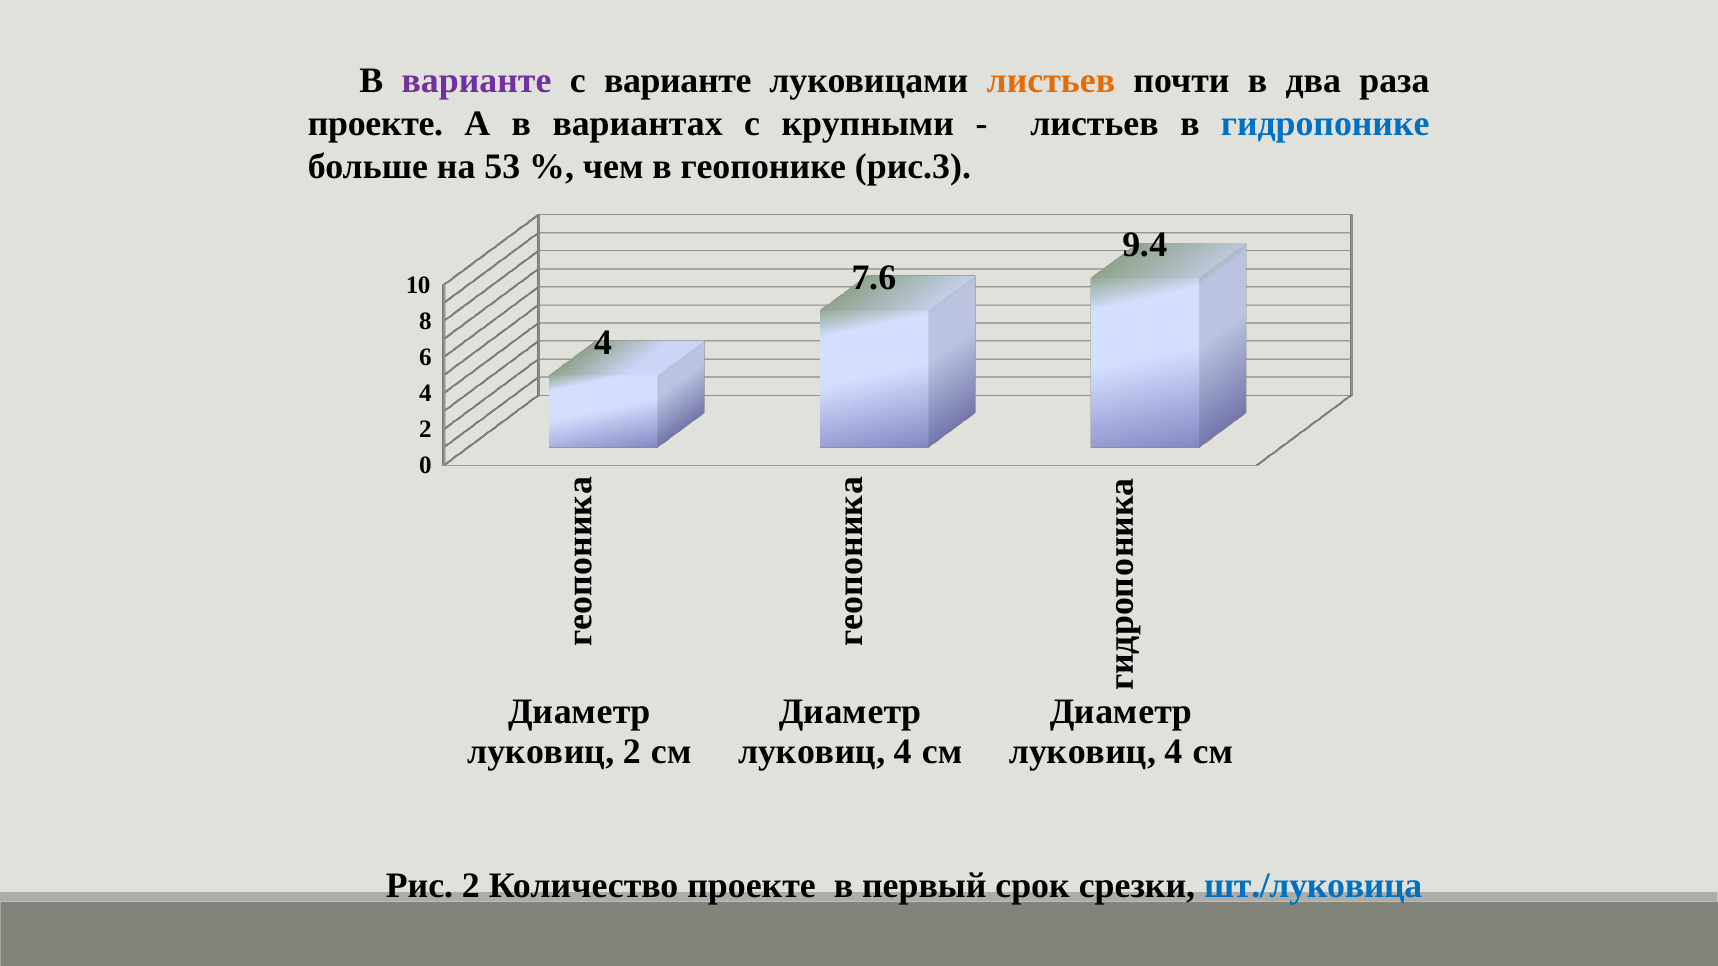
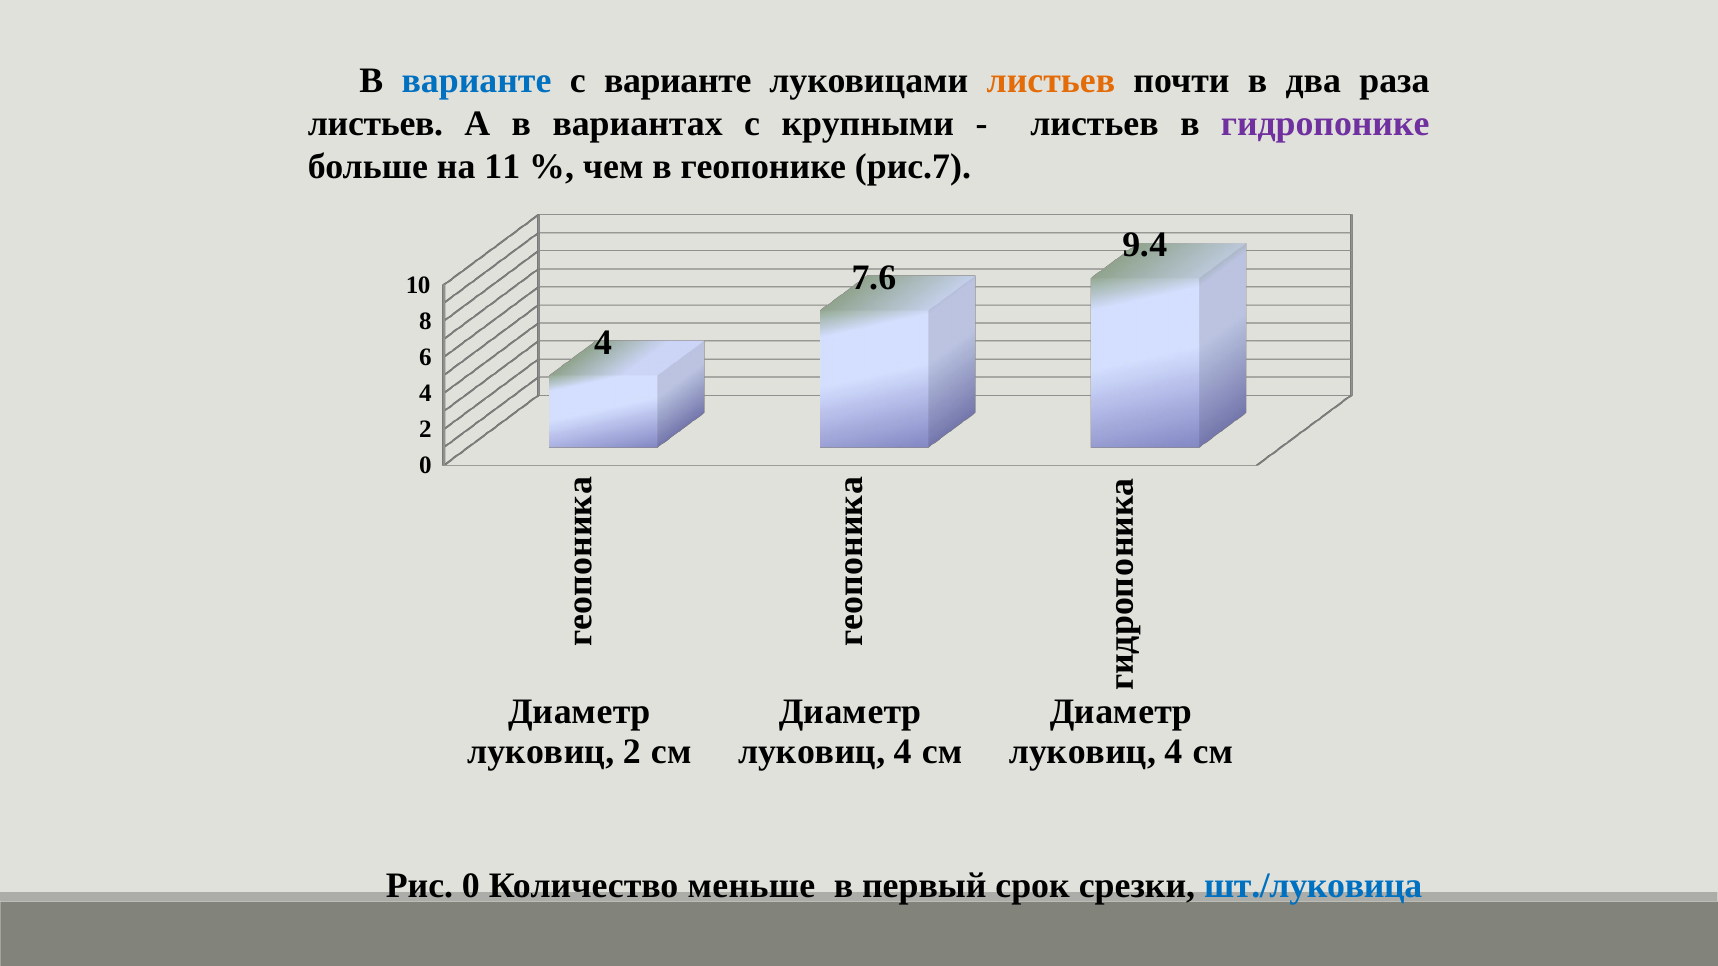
варианте colour: purple -> blue (477, 81)
проекте: проекте -> листьев (376, 124)
гидропонике colour: blue -> purple (1325, 124)
53: 53 -> 11 (502, 167)
рис.3: рис.3 -> рис.7 (913, 167)
Рис 2: 2 -> 0 (471, 886)
Количество проекте: проекте -> меньше (751, 886)
